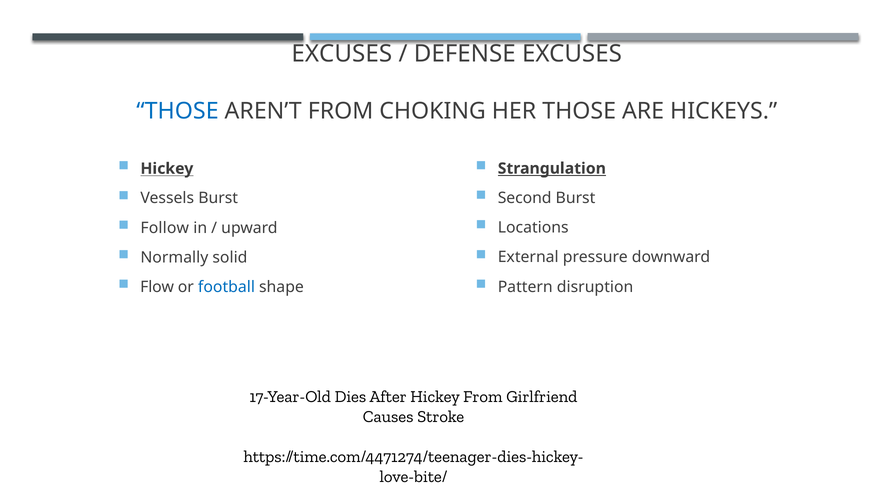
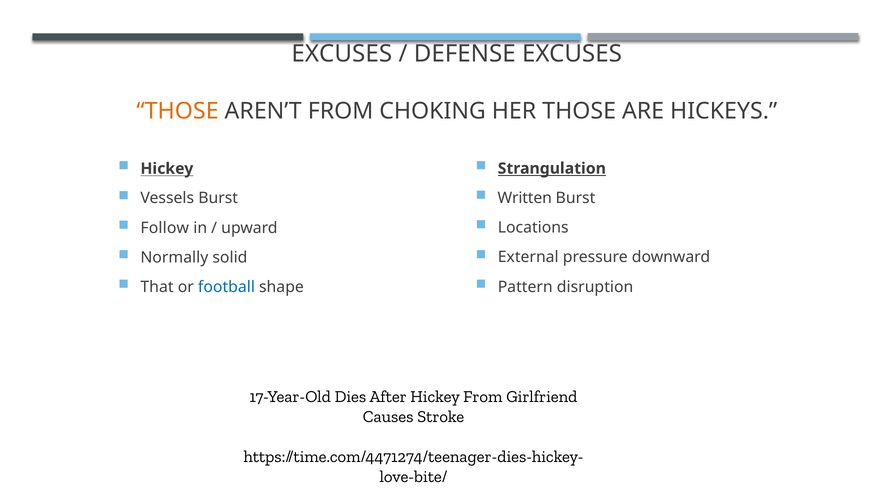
THOSE colour: blue -> orange (177, 111)
Second: Second -> Written (525, 198)
Flow: Flow -> That (157, 287)
